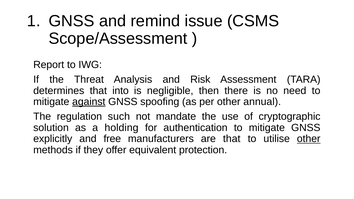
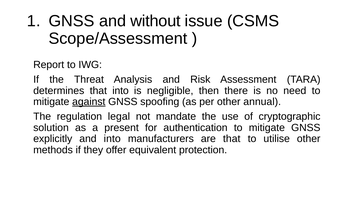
remind: remind -> without (155, 21)
such: such -> legal (119, 117)
holding: holding -> present (122, 128)
and free: free -> into (112, 139)
other underline: present -> none (309, 139)
